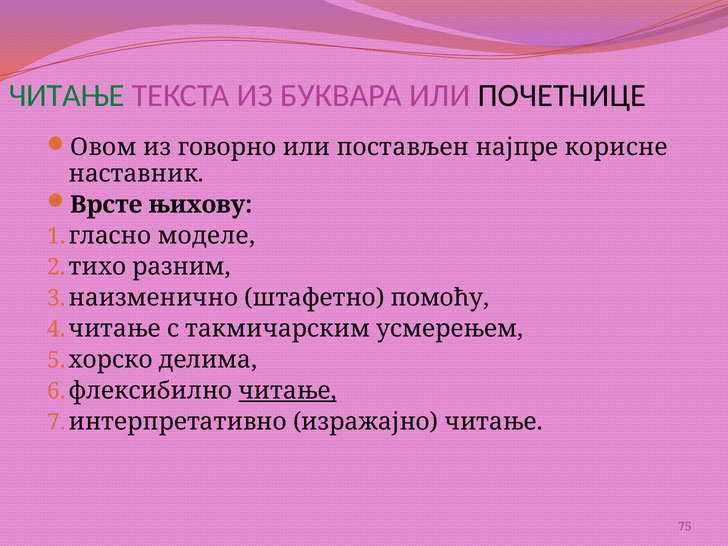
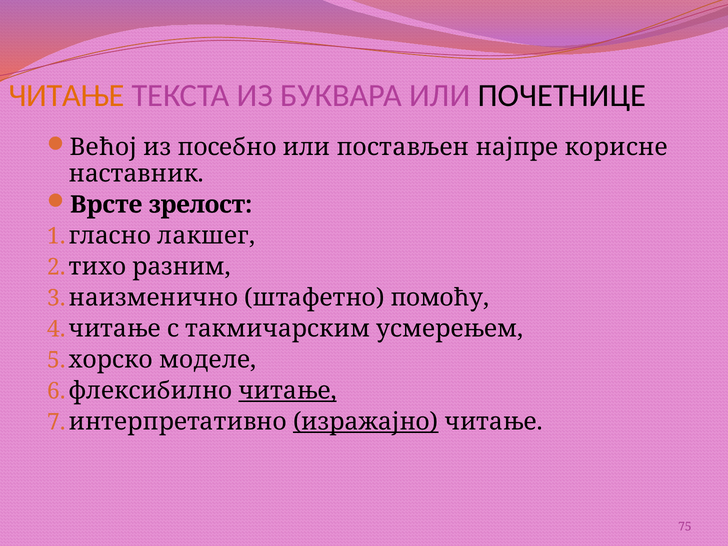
ЧИТАЊЕ colour: green -> orange (67, 96)
Овом: Овом -> Већој (104, 147)
говорно: говорно -> посебно (227, 147)
њихову: њихову -> зрелост (200, 205)
моделе: моделе -> лакшег (206, 236)
делима: делима -> моделе (208, 360)
изражајно underline: none -> present (366, 422)
